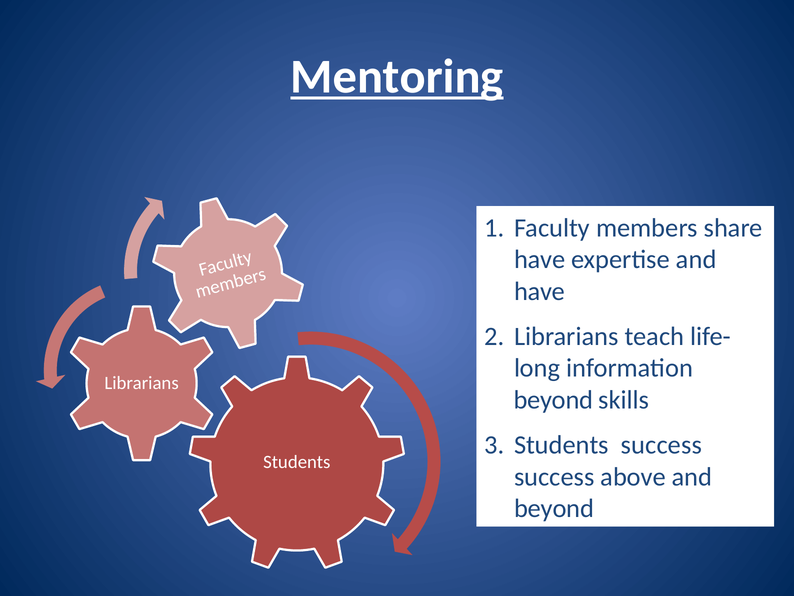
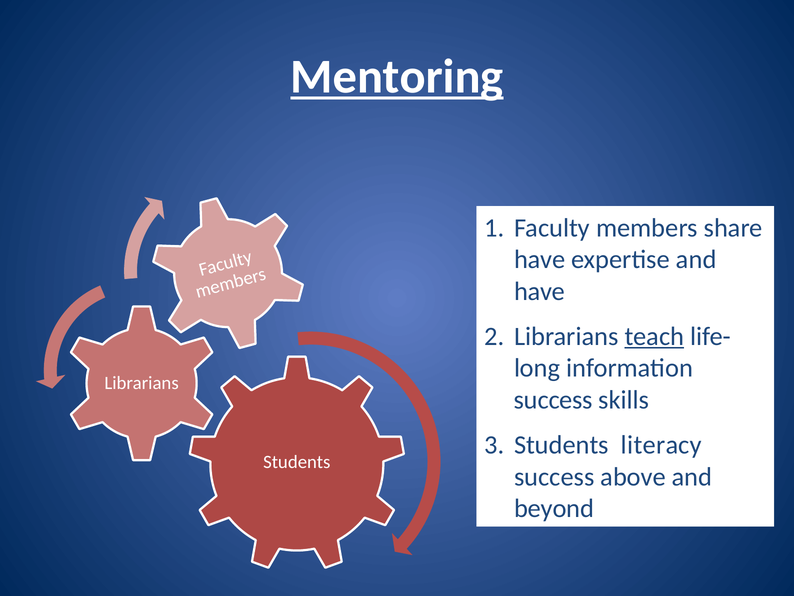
teach underline: none -> present (654, 336)
beyond: beyond -> success (553, 400)
Students success: success -> literacy (661, 445)
